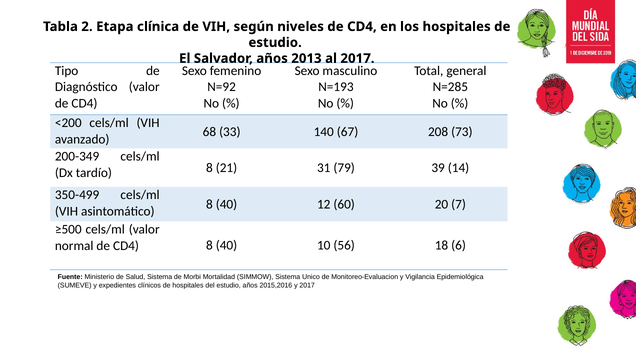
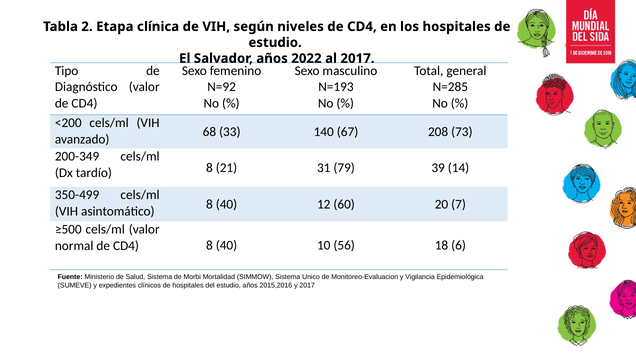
2013: 2013 -> 2022 (306, 58)
